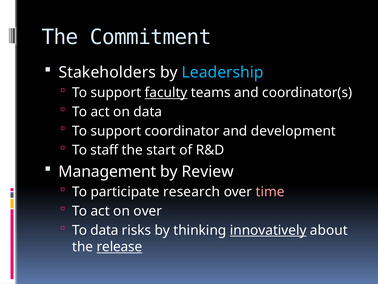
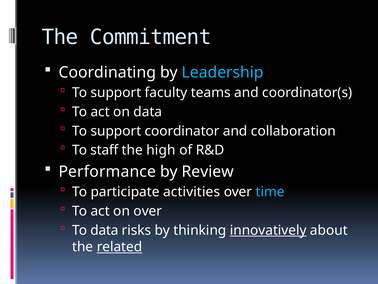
Stakeholders: Stakeholders -> Coordinating (107, 72)
faculty underline: present -> none (166, 93)
development: development -> collaboration (293, 131)
start: start -> high (161, 150)
Management: Management -> Performance (107, 171)
research: research -> activities (192, 192)
time colour: pink -> light blue (270, 192)
release: release -> related (119, 246)
